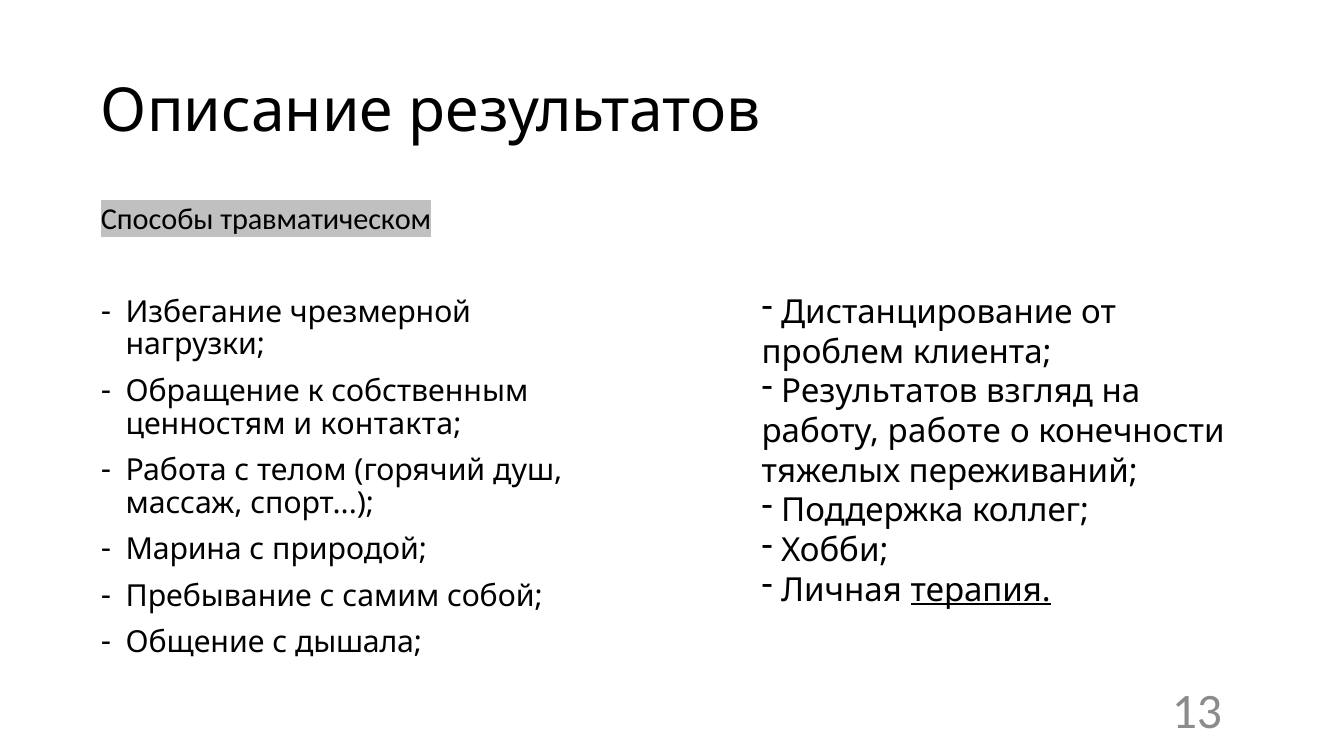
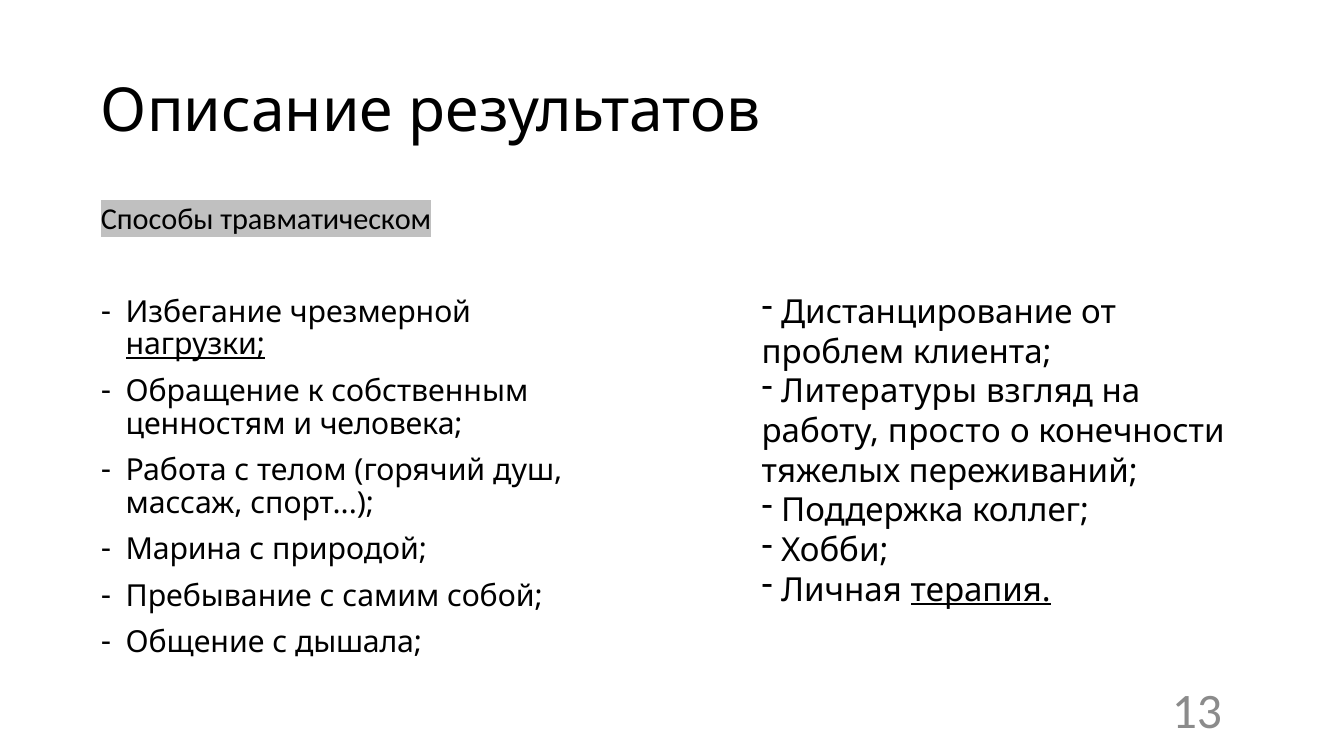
нагрузки underline: none -> present (195, 345)
Результатов: Результатов -> Литературы (879, 392)
контакта: контакта -> человека (391, 424)
работе: работе -> просто (944, 432)
